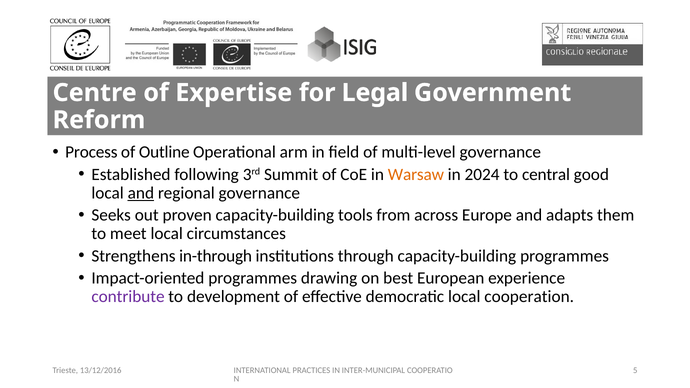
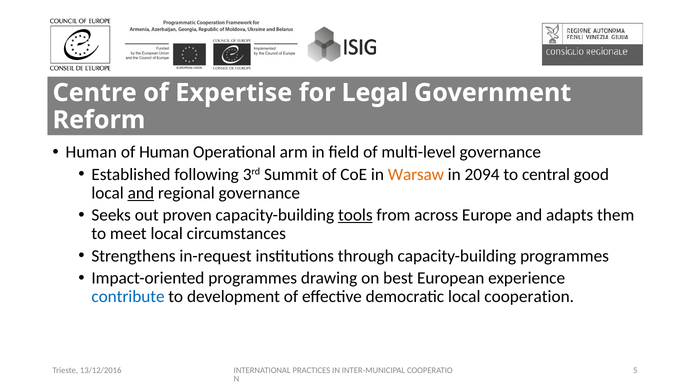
Process: Process -> Human (91, 152)
of Outline: Outline -> Human (164, 152)
2024: 2024 -> 2094 (482, 174)
tools underline: none -> present (355, 215)
in-through: in-through -> in-request (216, 256)
contribute colour: purple -> blue (128, 297)
